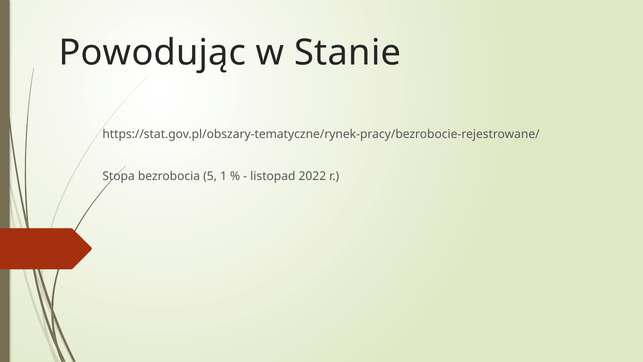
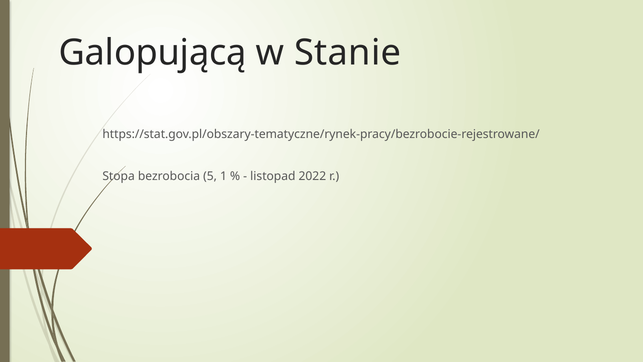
Powodując: Powodując -> Galopującą (153, 53)
